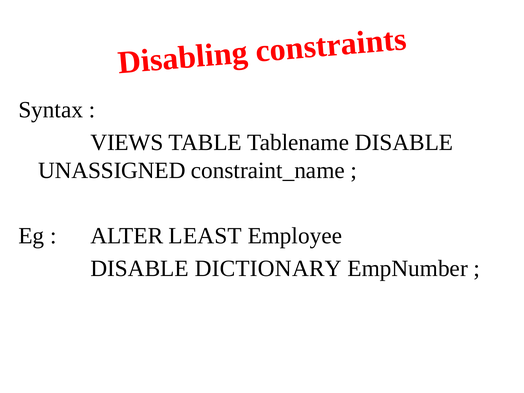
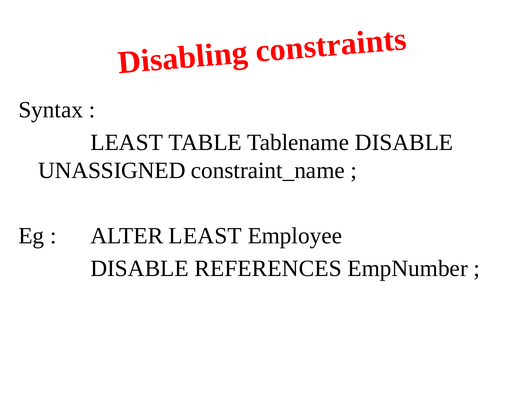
VIEWS: VIEWS -> LEAST (127, 143)
DICTIONARY: DICTIONARY -> REFERENCES (268, 268)
